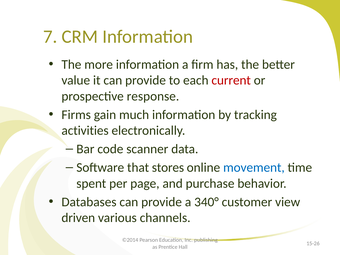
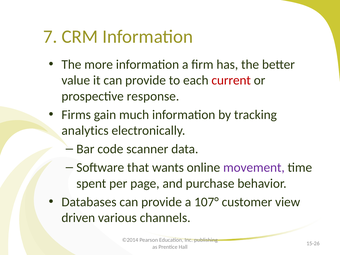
activities: activities -> analytics (85, 131)
stores: stores -> wants (168, 168)
movement colour: blue -> purple (254, 168)
340°: 340° -> 107° (206, 202)
